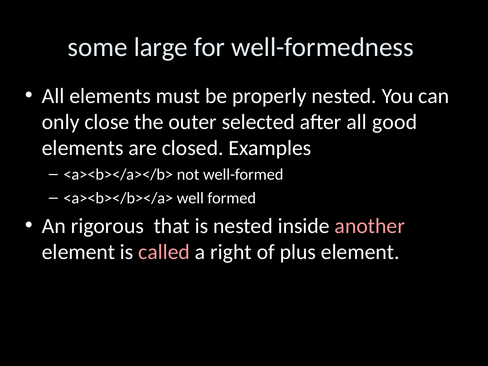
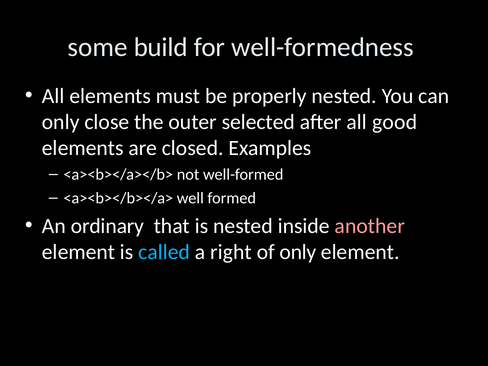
large: large -> build (161, 47)
rigorous: rigorous -> ordinary (107, 226)
called colour: pink -> light blue (164, 252)
of plus: plus -> only (298, 252)
